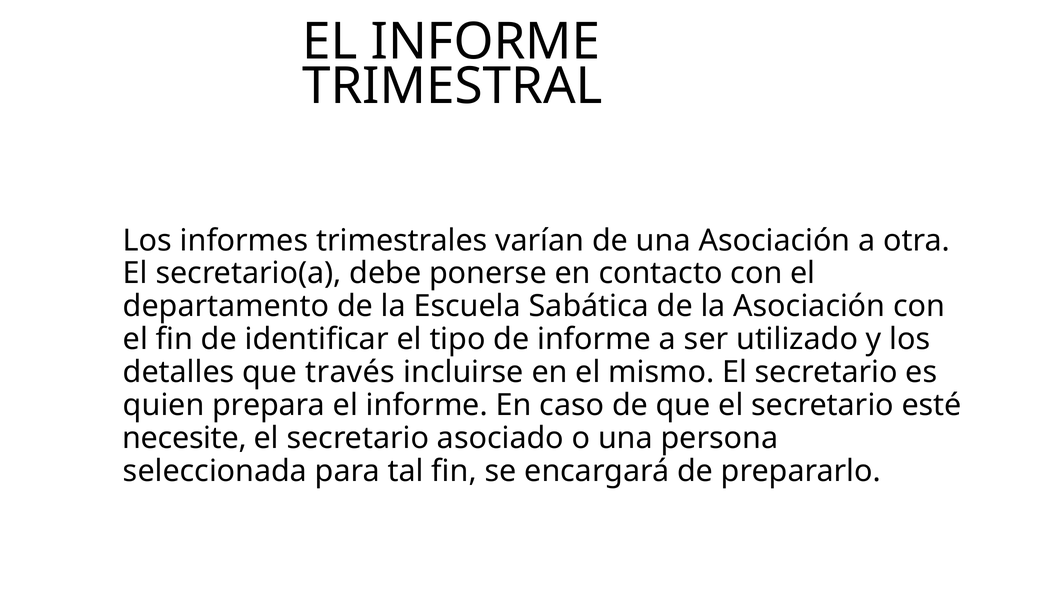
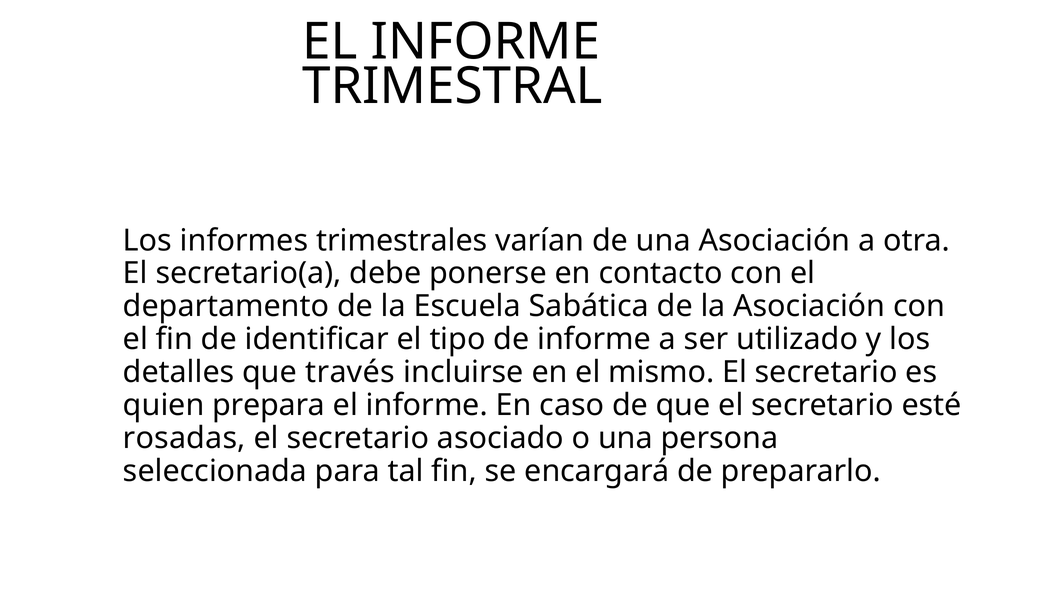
necesite: necesite -> rosadas (184, 438)
